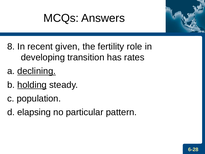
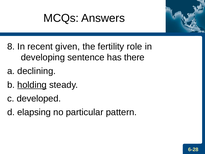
transition: transition -> sentence (86, 57)
rates: rates -> there (134, 57)
declining underline: present -> none (37, 71)
population: population -> developed (39, 98)
